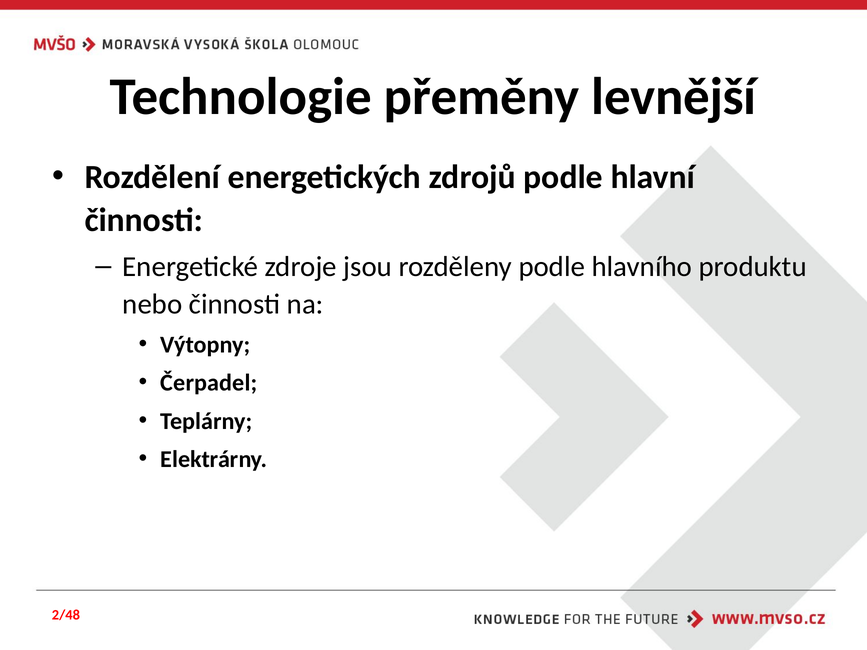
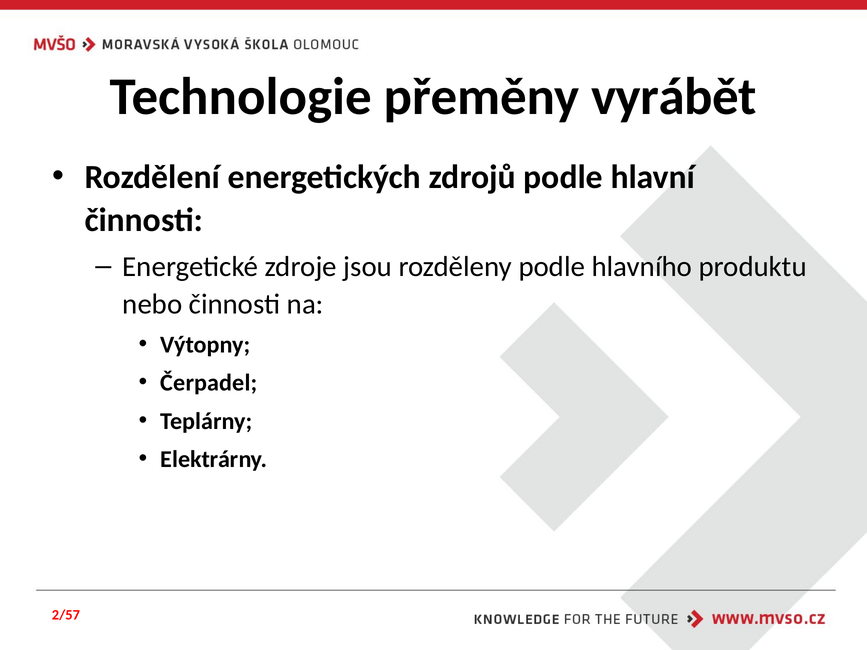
levnější: levnější -> vyrábět (674, 97)
2/48: 2/48 -> 2/57 (66, 615)
